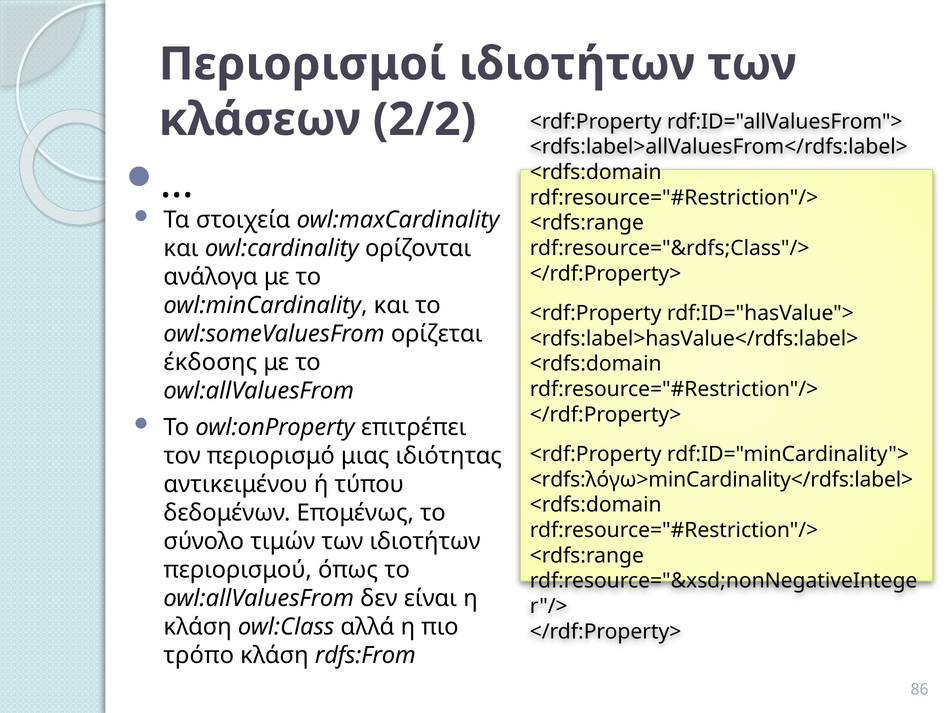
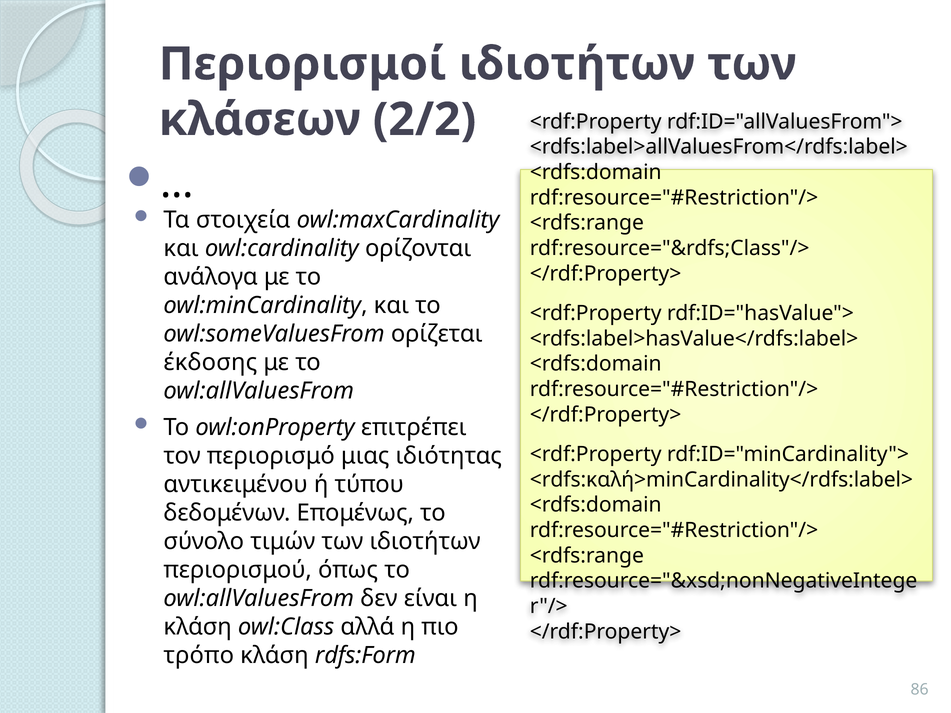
<rdfs:λόγω>minCardinality</rdfs:label>: <rdfs:λόγω>minCardinality</rdfs:label> -> <rdfs:καλή>minCardinality</rdfs:label> (721, 480)
rdfs:From: rdfs:From -> rdfs:Form (365, 656)
